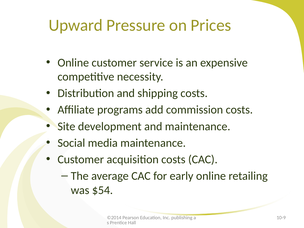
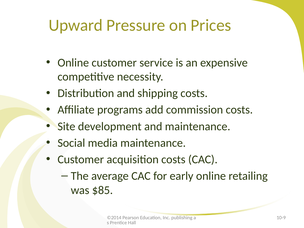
$54: $54 -> $85 (102, 190)
